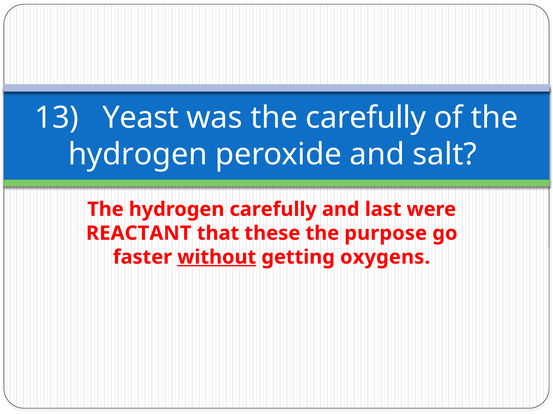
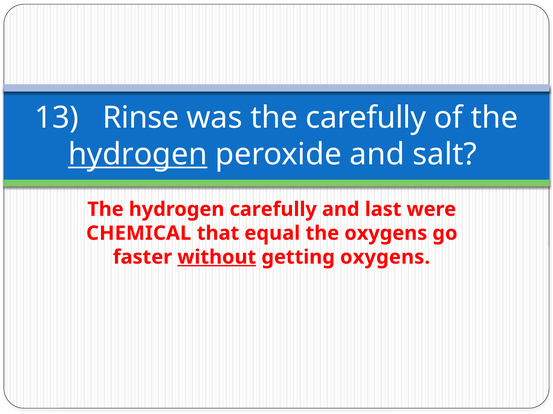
Yeast: Yeast -> Rinse (141, 118)
hydrogen underline: none -> present (138, 155)
REACTANT: REACTANT -> CHEMICAL (139, 234)
these: these -> equal (272, 234)
the purpose: purpose -> oxygens (386, 234)
